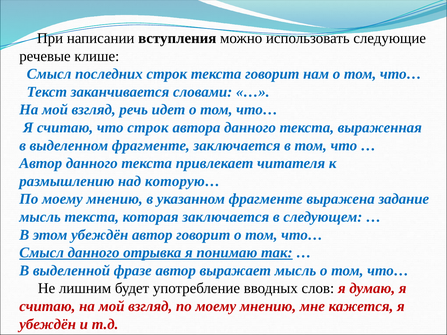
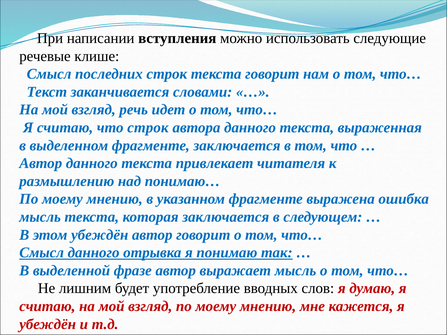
которую…: которую… -> понимаю… (182, 181)
задание: задание -> ошибка (404, 199)
